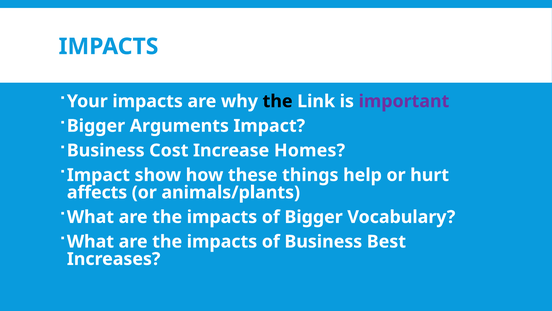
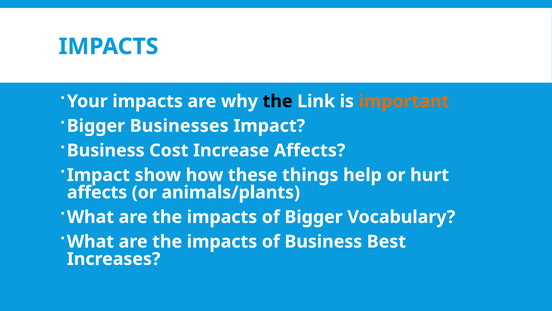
important colour: purple -> orange (404, 101)
Arguments: Arguments -> Businesses (179, 126)
Increase Homes: Homes -> Affects (310, 150)
